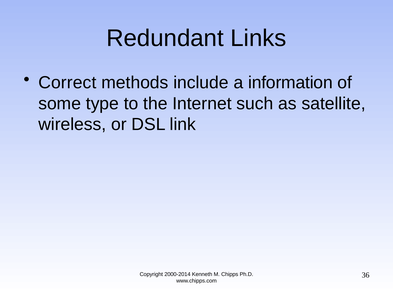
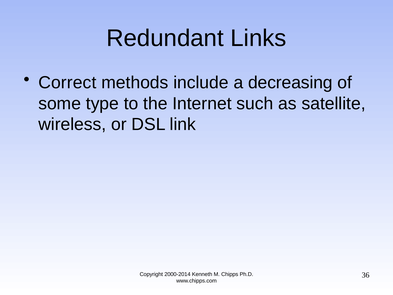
information: information -> decreasing (290, 82)
